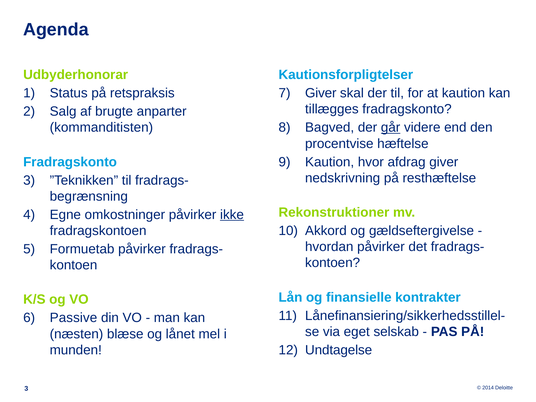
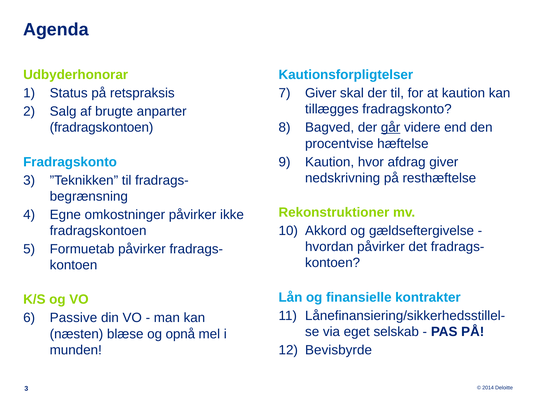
kommanditisten: kommanditisten -> fradragskontoen (102, 128)
ikke underline: present -> none (232, 215)
lånet: lånet -> opnå (180, 334)
Undtagelse: Undtagelse -> Bevisbyrde (339, 350)
